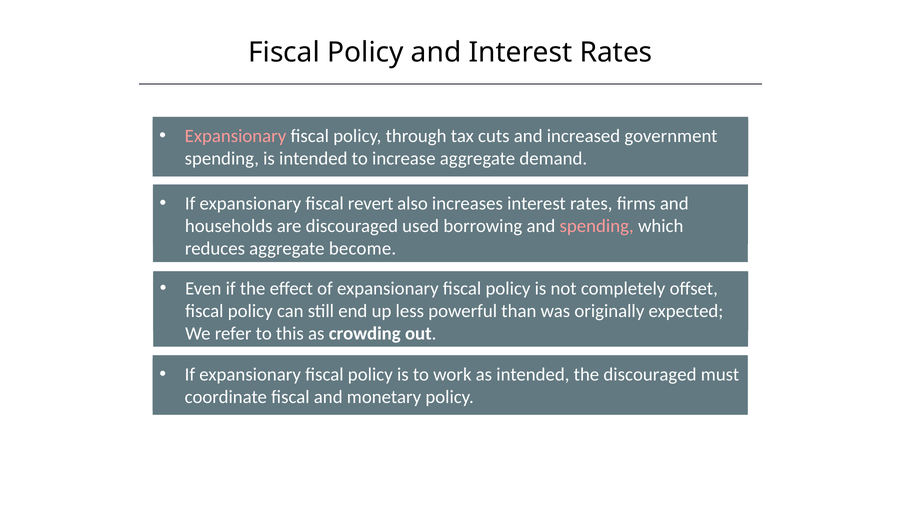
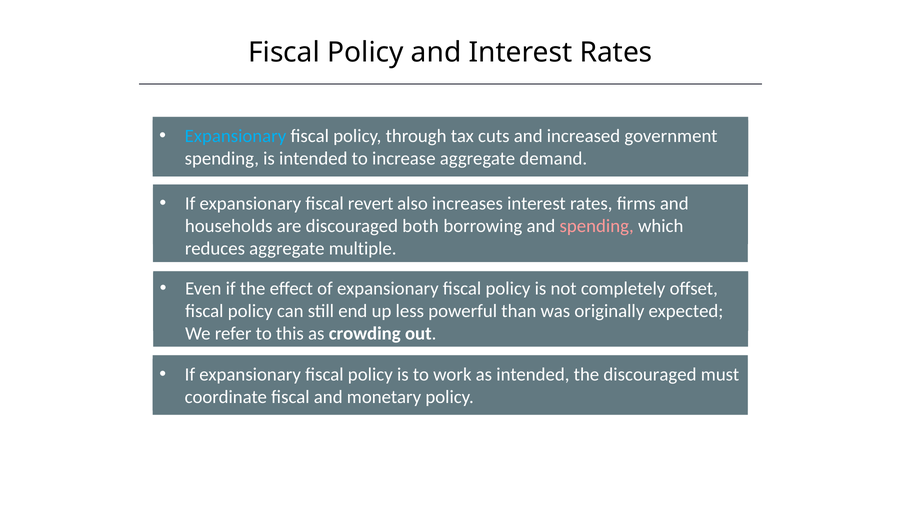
Expansionary colour: pink -> light blue (235, 136)
used: used -> both (421, 226)
become: become -> multiple (363, 249)
